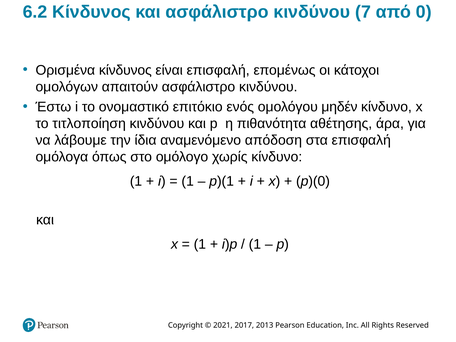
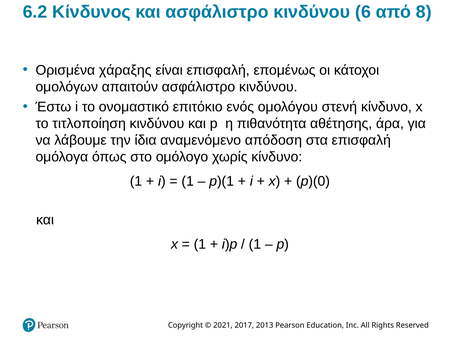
7: 7 -> 6 (363, 12)
0: 0 -> 8 (424, 12)
Ορισμένα κίνδυνος: κίνδυνος -> χάραξης (125, 70)
μηδέν: μηδέν -> στενή (339, 107)
